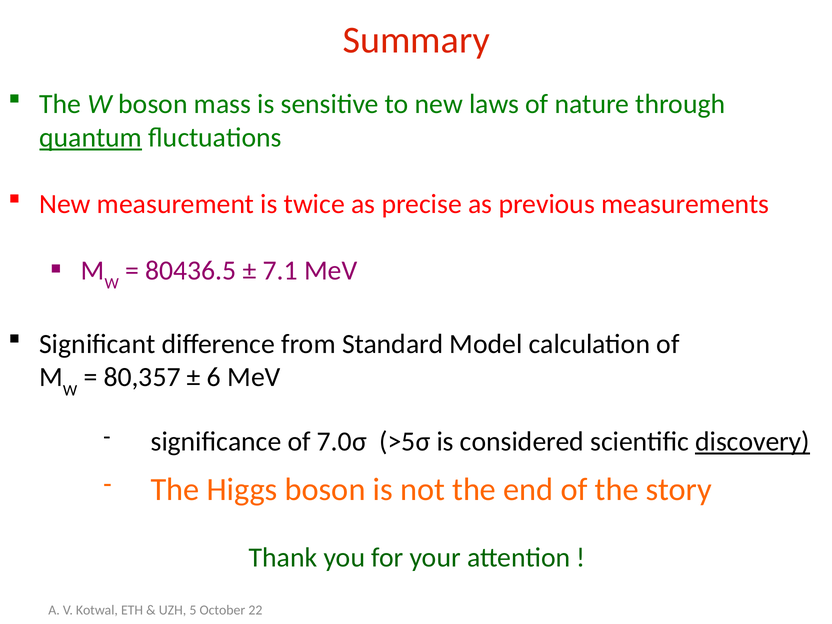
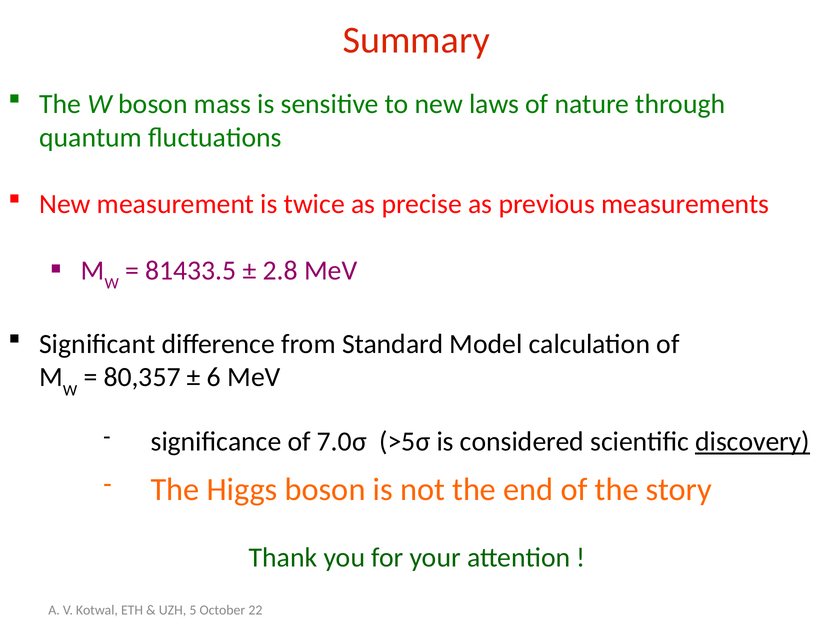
quantum underline: present -> none (91, 137)
80436.5: 80436.5 -> 81433.5 (191, 271)
7.1: 7.1 -> 2.8 (280, 271)
